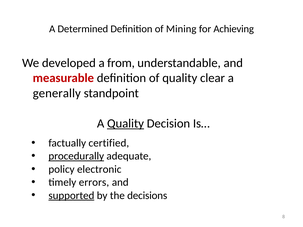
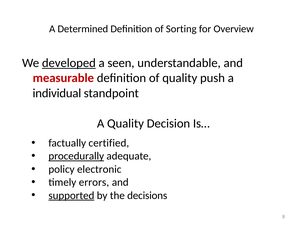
Mining: Mining -> Sorting (181, 29)
Achieving: Achieving -> Overview (234, 29)
developed underline: none -> present (69, 63)
from: from -> seen (121, 63)
clear: clear -> push (213, 78)
generally: generally -> individual (57, 93)
Quality underline: present -> none (126, 124)
